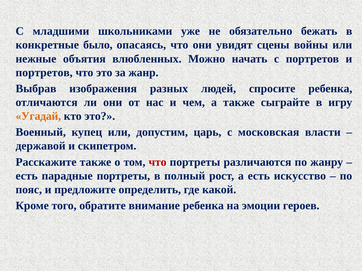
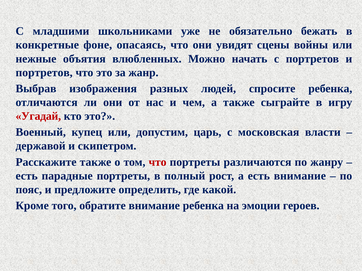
было: было -> фоне (98, 45)
Угадай colour: orange -> red (38, 116)
есть искусство: искусство -> внимание (300, 176)
